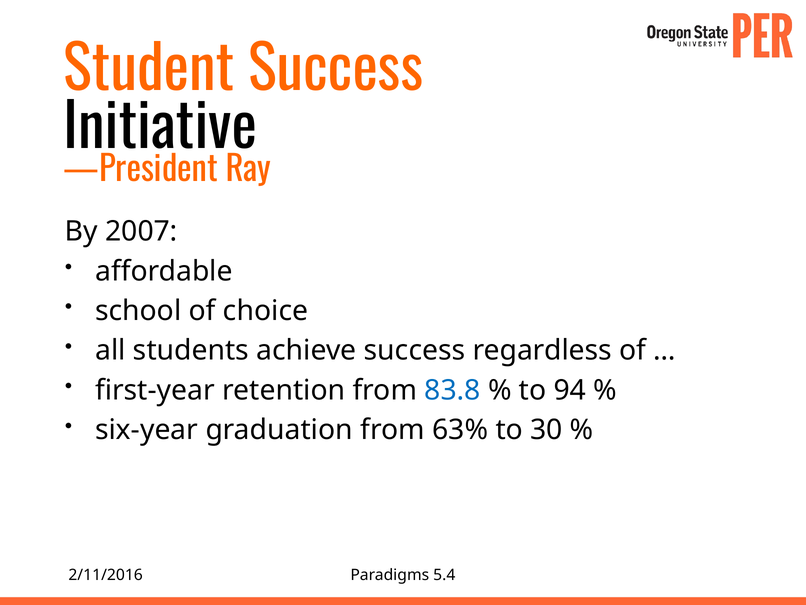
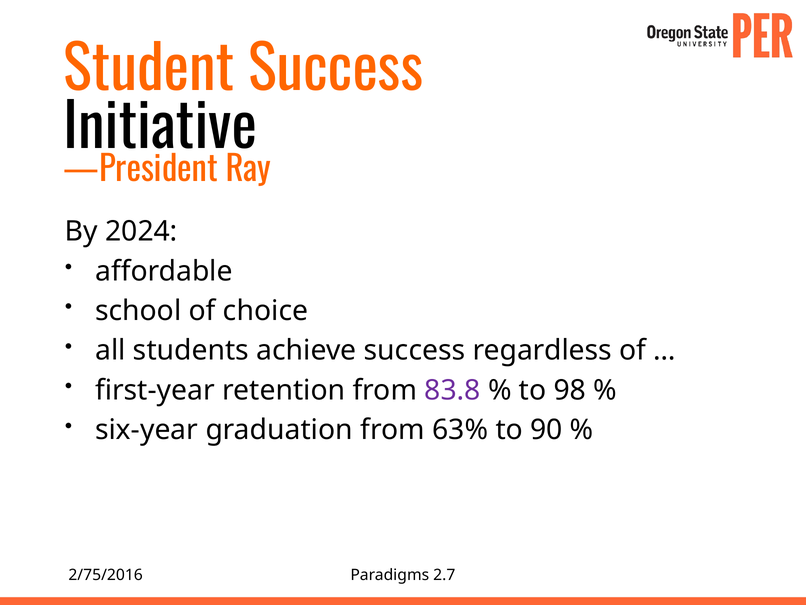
2007: 2007 -> 2024 (141, 231)
83.8 colour: blue -> purple (453, 390)
94: 94 -> 98 (570, 390)
30: 30 -> 90 (546, 430)
2/11/2016: 2/11/2016 -> 2/75/2016 (106, 575)
5.4: 5.4 -> 2.7 (444, 575)
